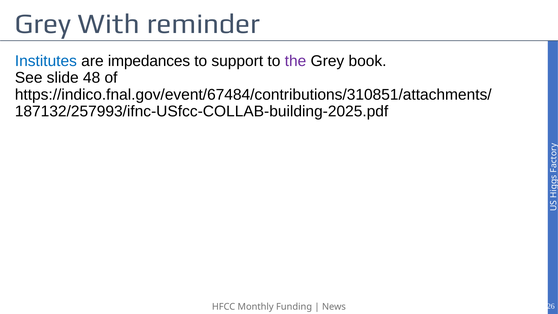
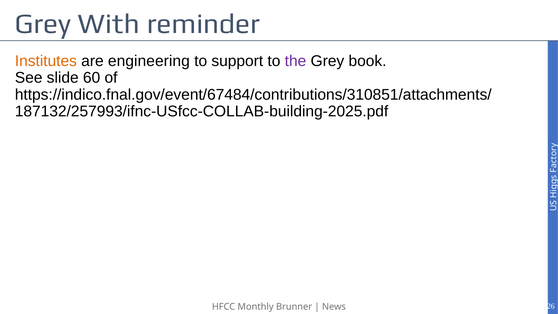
Institutes colour: blue -> orange (46, 61)
impedances: impedances -> engineering (149, 61)
48: 48 -> 60 (92, 78)
Funding: Funding -> Brunner (294, 307)
